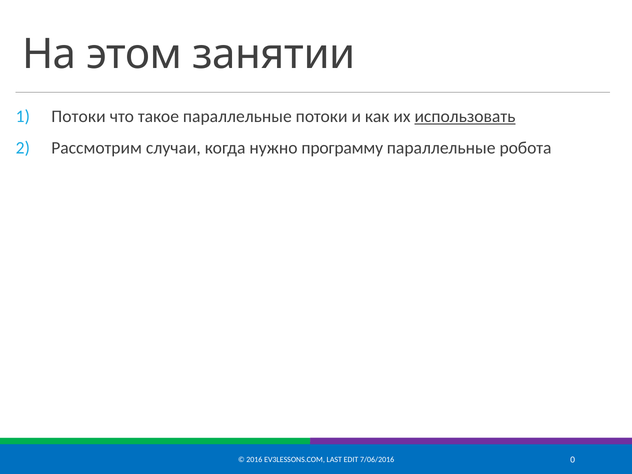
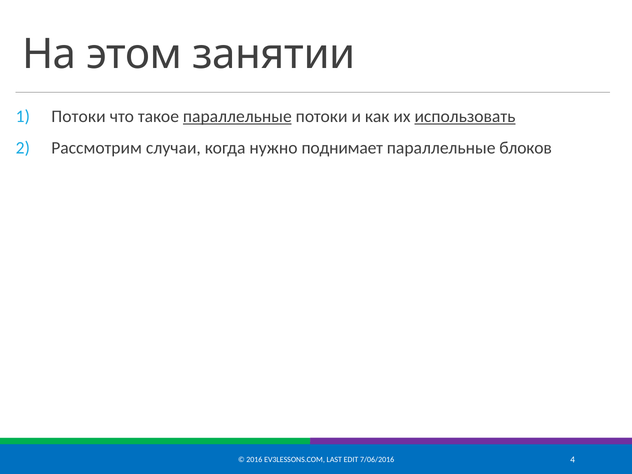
параллельные underline: none -> present (237, 117)
программу: программу -> поднимает (342, 148)
робота: робота -> блоков (526, 148)
0: 0 -> 4 (573, 460)
